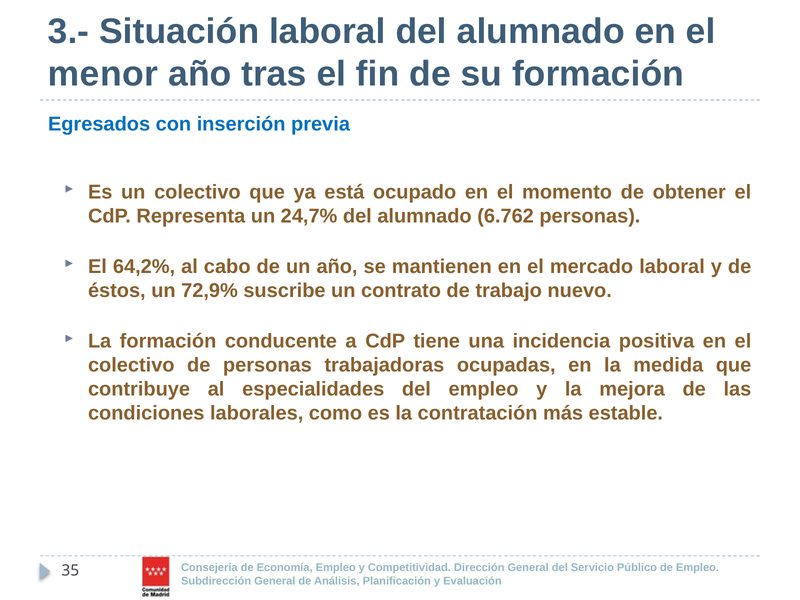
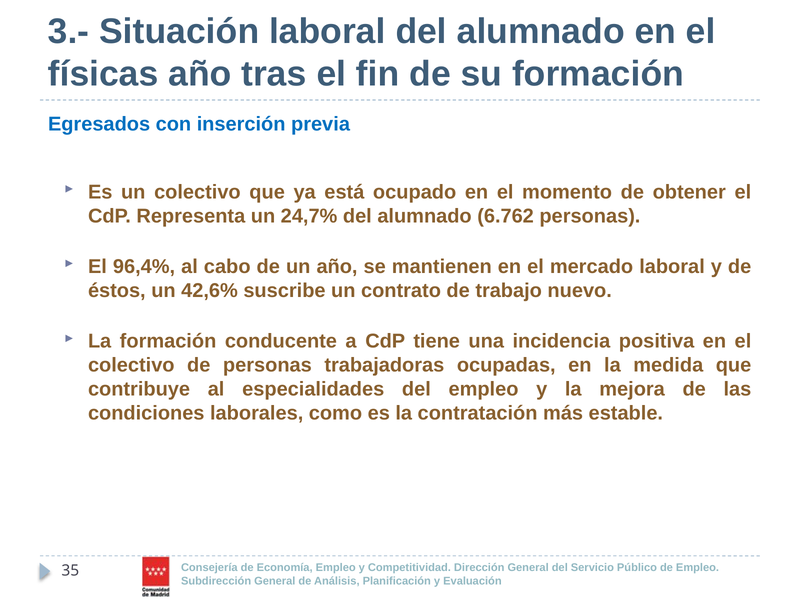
menor: menor -> físicas (103, 74)
64,2%: 64,2% -> 96,4% (144, 267)
72,9%: 72,9% -> 42,6% (210, 291)
